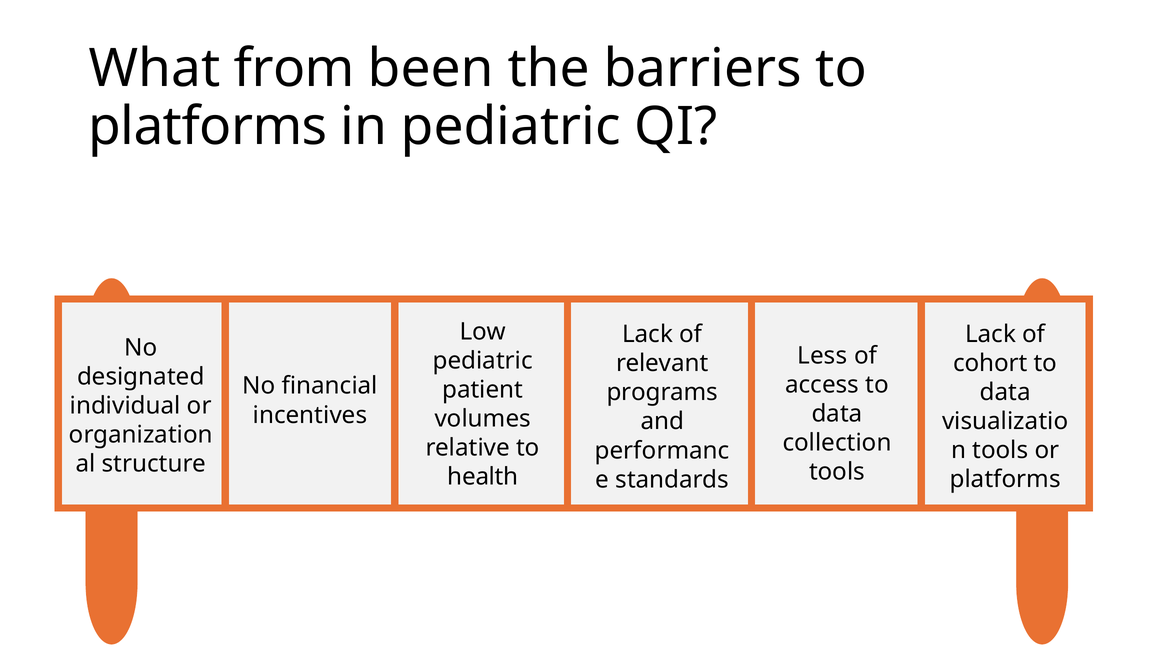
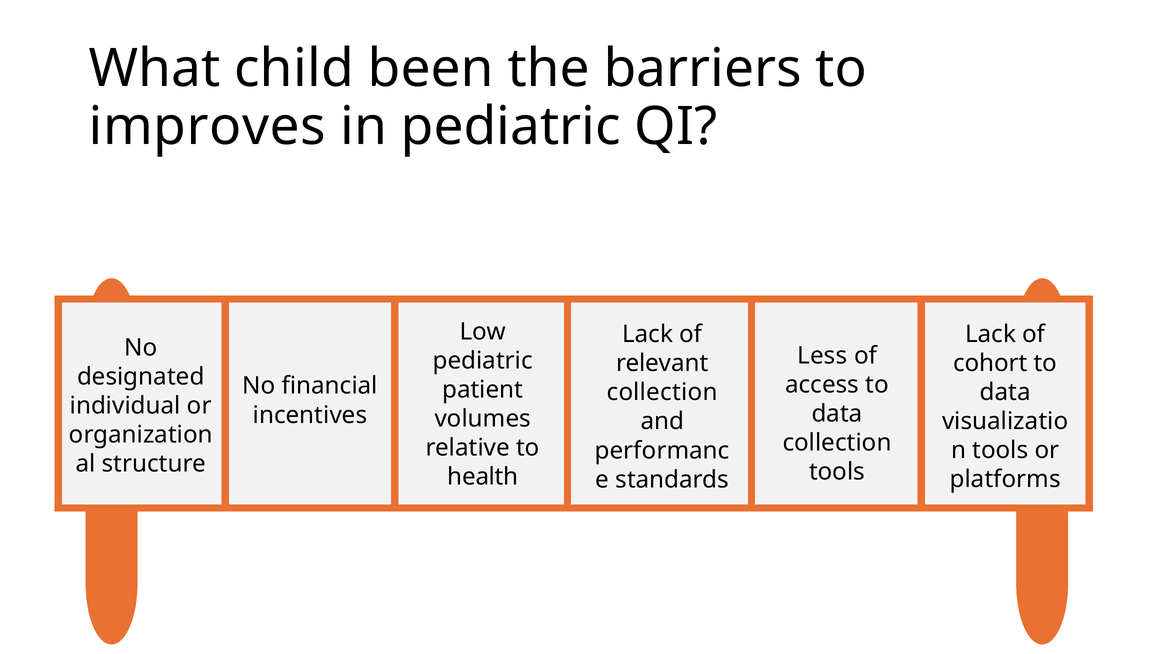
from: from -> child (294, 69)
platforms: platforms -> improves (207, 126)
programs: programs -> collection (662, 393)
